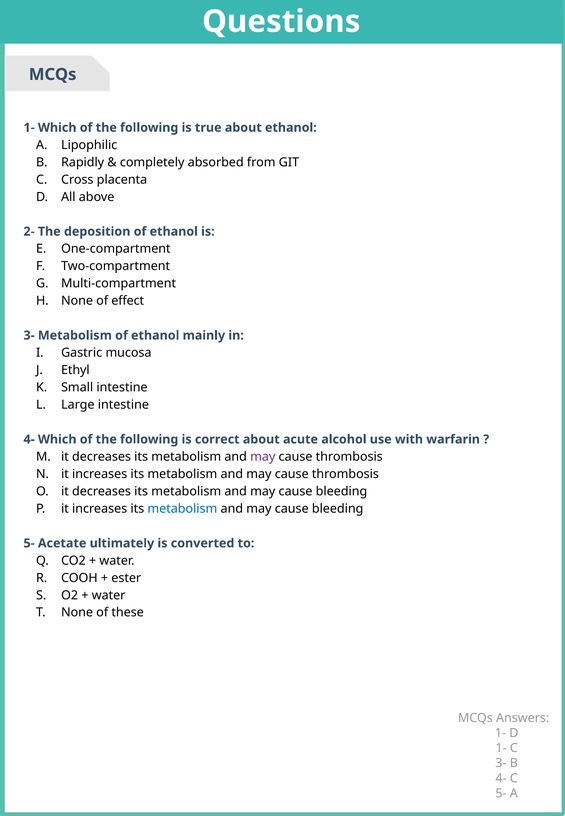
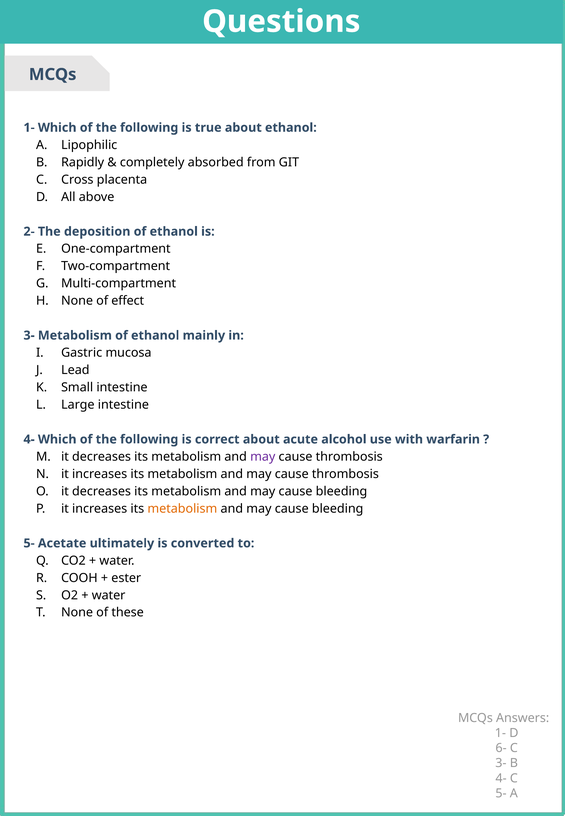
Ethyl: Ethyl -> Lead (75, 370)
metabolism colour: blue -> orange (182, 509)
1-: 1- -> 6- (501, 748)
